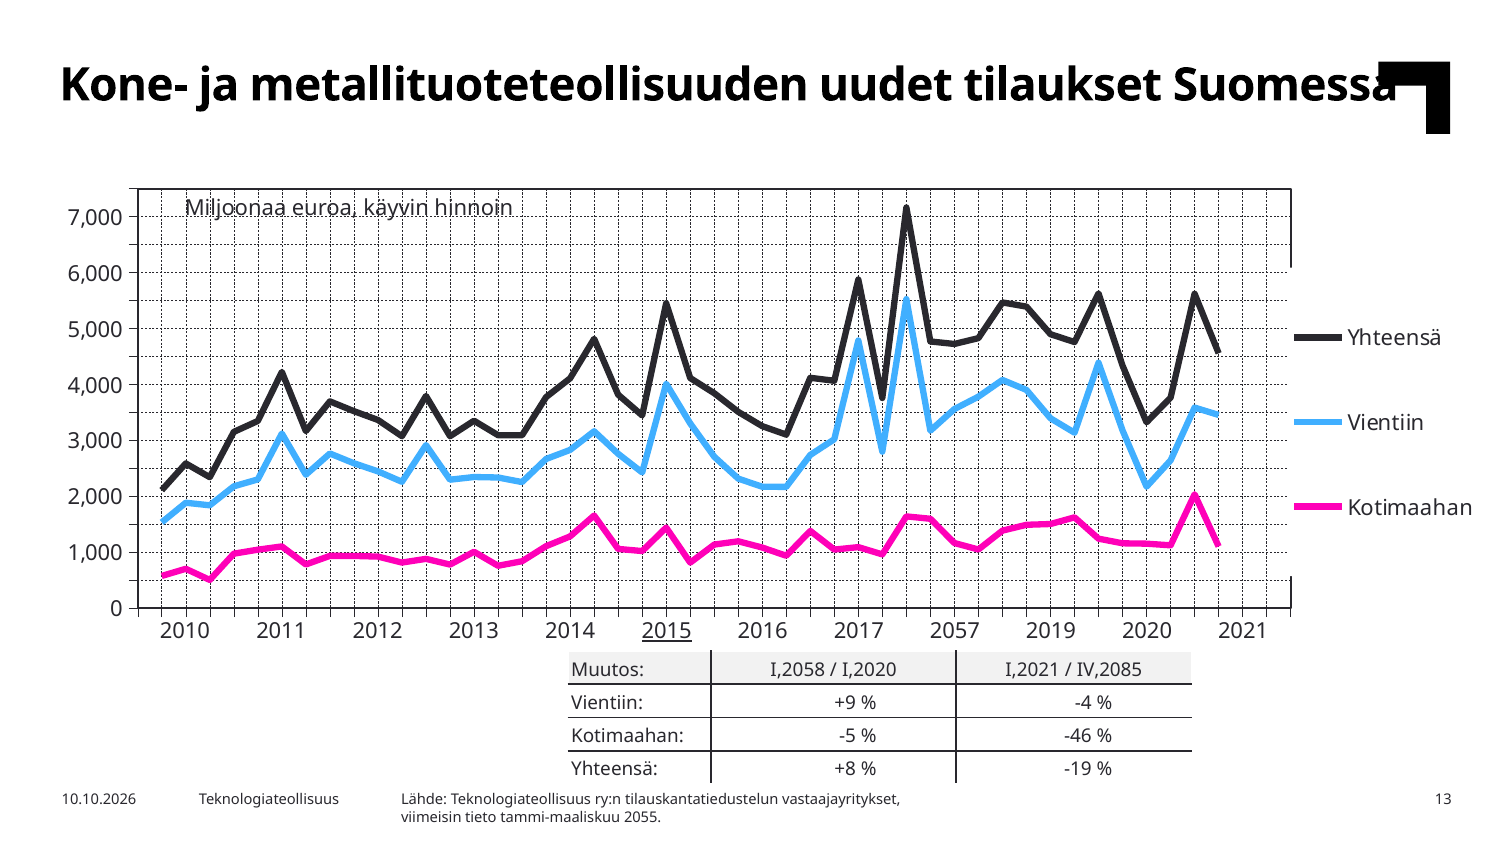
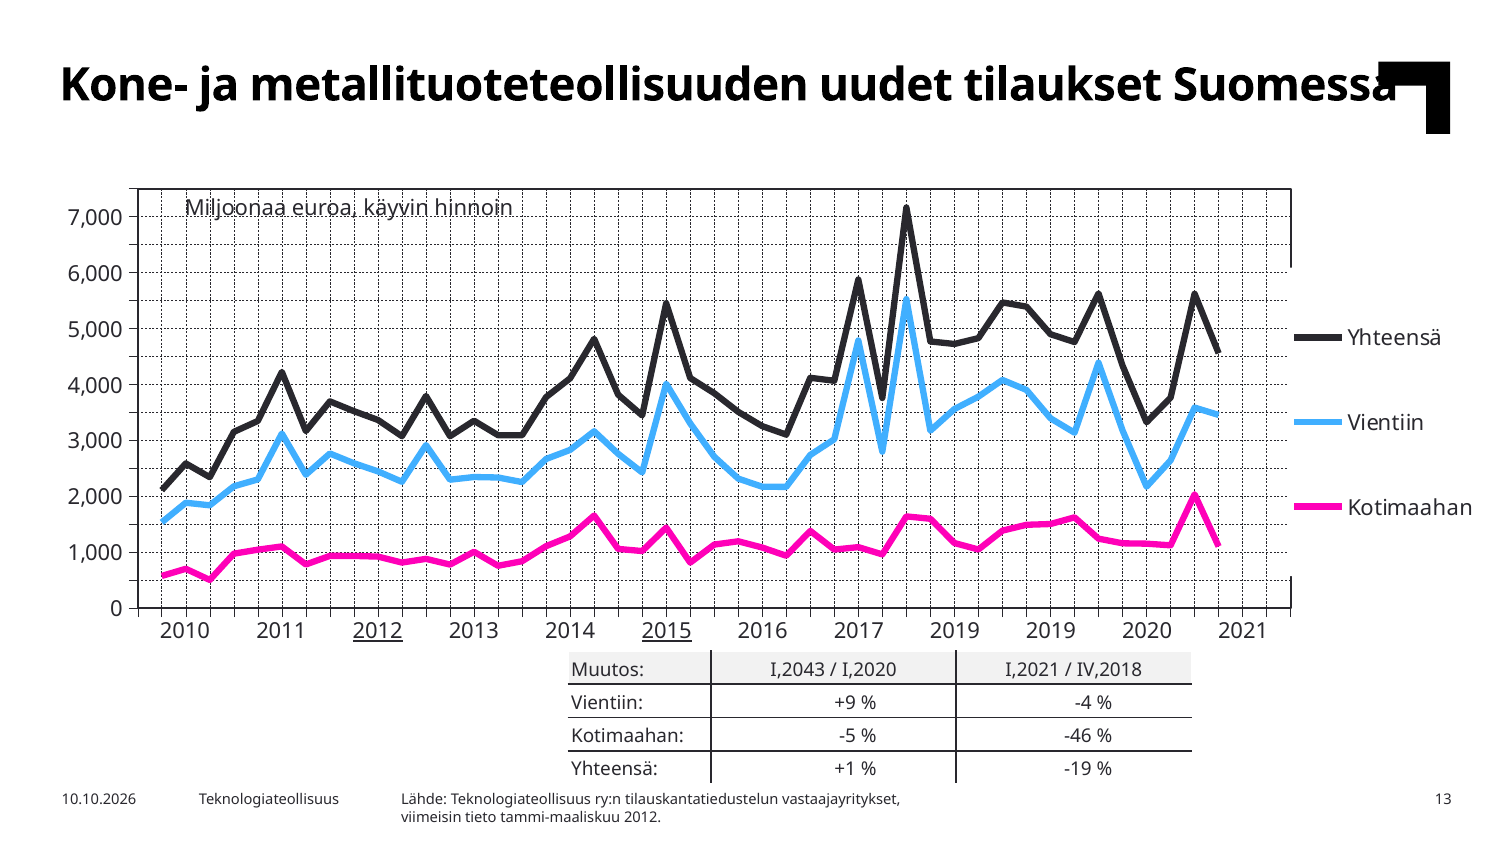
2012 underline: none -> present (378, 631)
2017 2057: 2057 -> 2019 (955, 631)
I,2058: I,2058 -> I,2043 (798, 669)
IV,2085: IV,2085 -> IV,2018 (1110, 669)
+8: +8 -> +1 (845, 769)
tammi-maaliskuu 2055: 2055 -> 2012 (643, 817)
